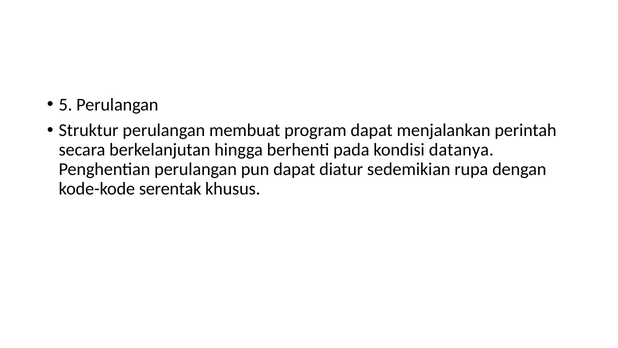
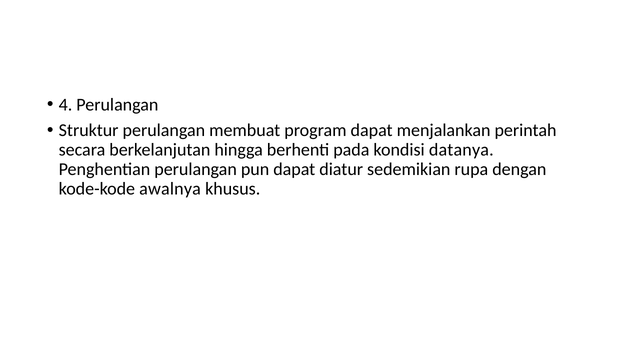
5: 5 -> 4 (66, 104)
serentak: serentak -> awalnya (170, 189)
